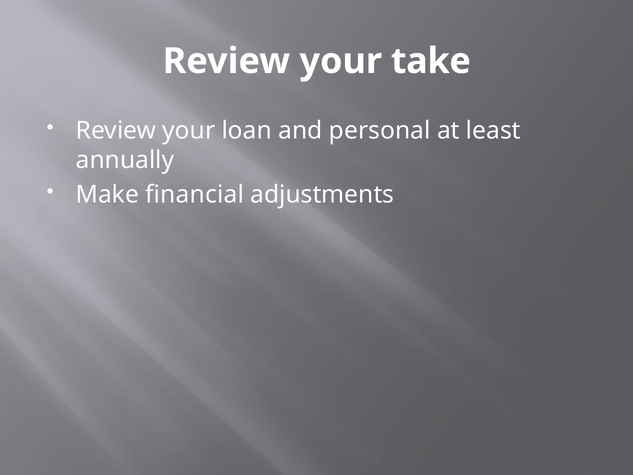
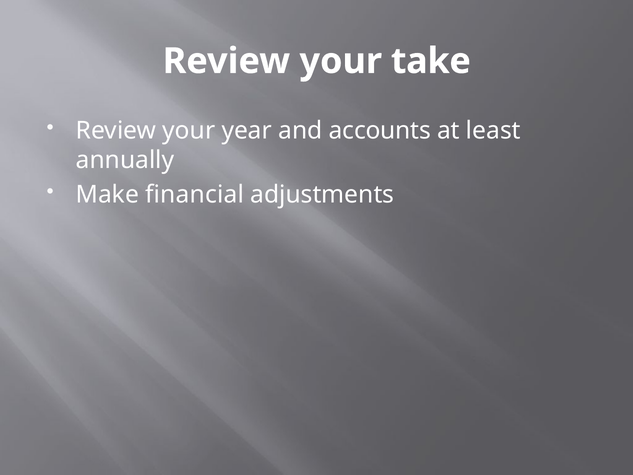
loan: loan -> year (247, 130)
personal: personal -> accounts (380, 130)
